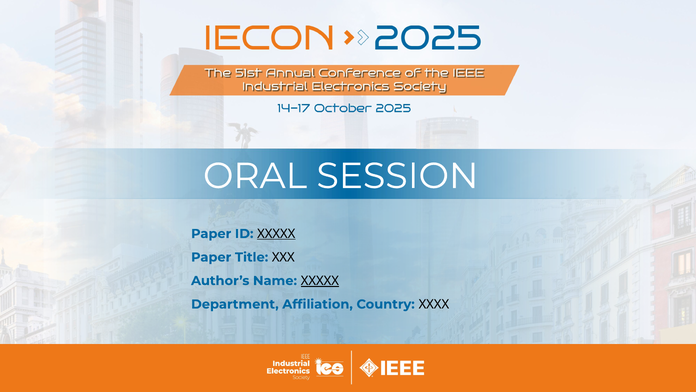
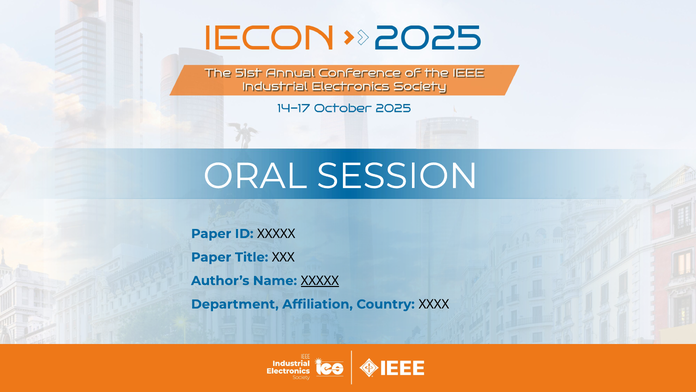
XXXXX underline: present -> none (276, 233)
